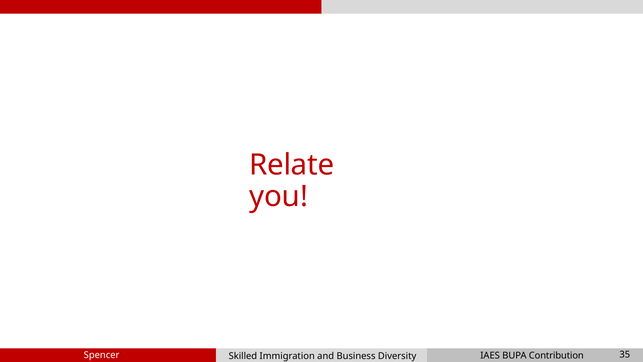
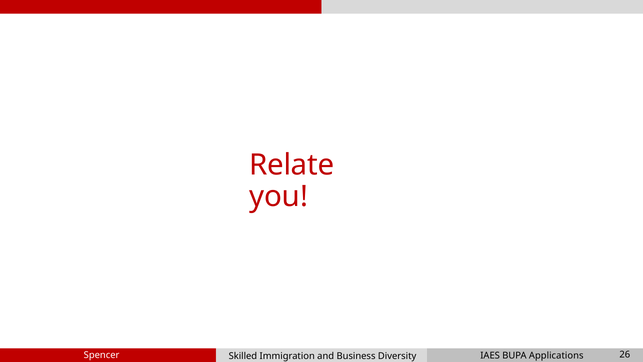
Contribution: Contribution -> Applications (556, 355)
35: 35 -> 26 (625, 355)
